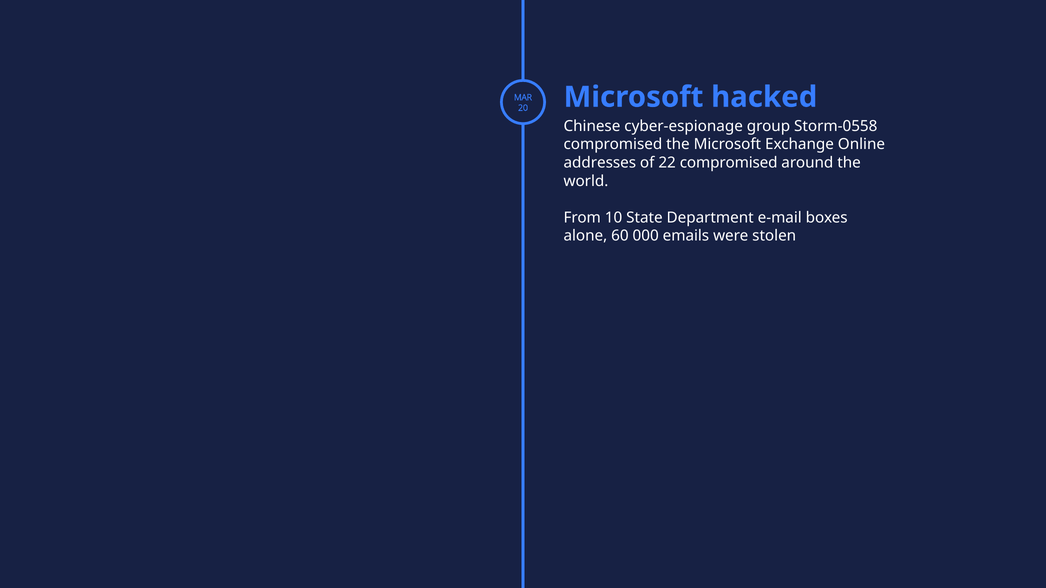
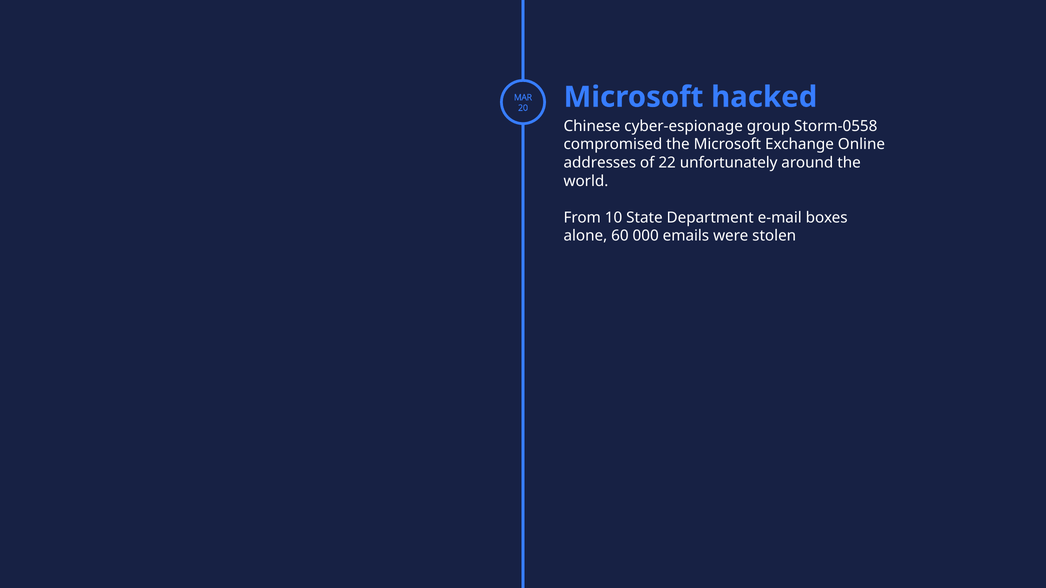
22 compromised: compromised -> unfortunately (729, 163)
